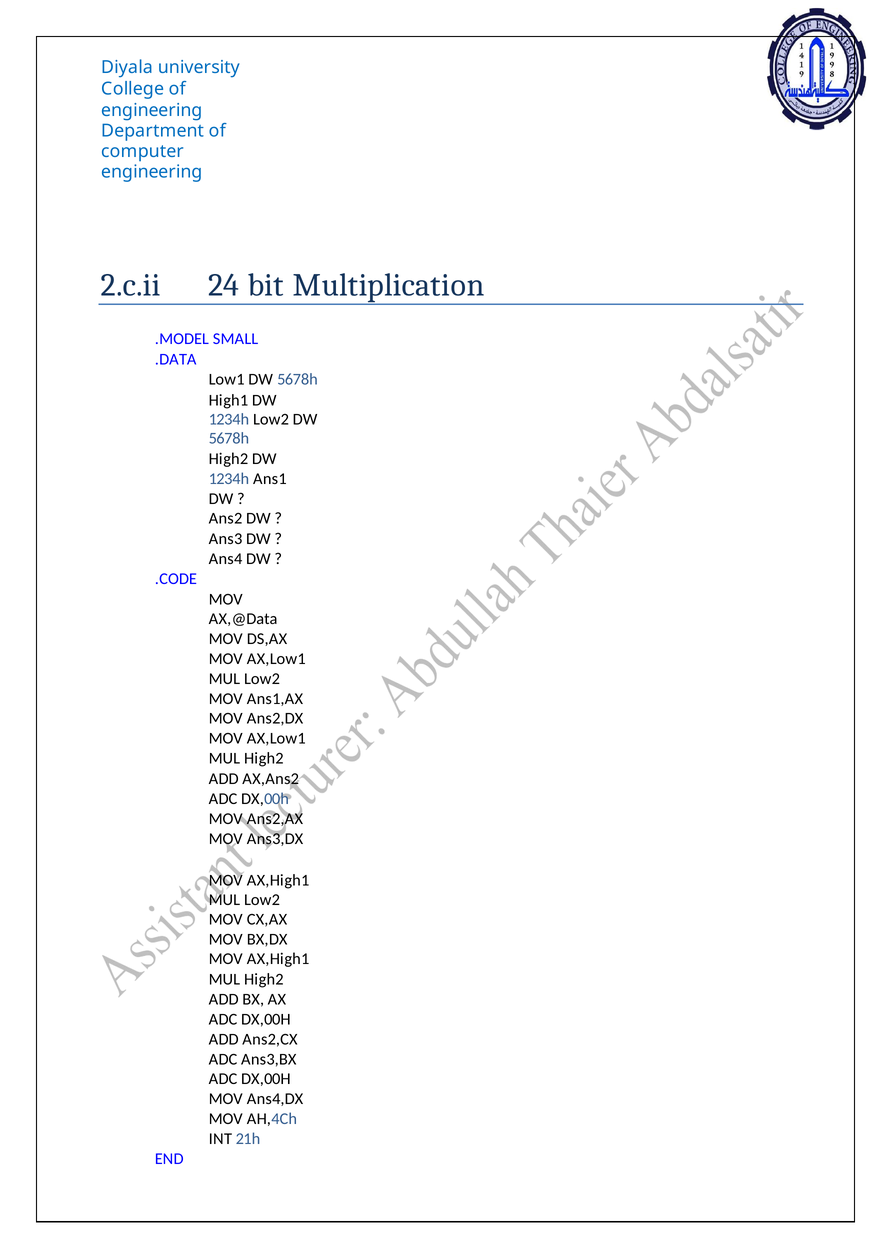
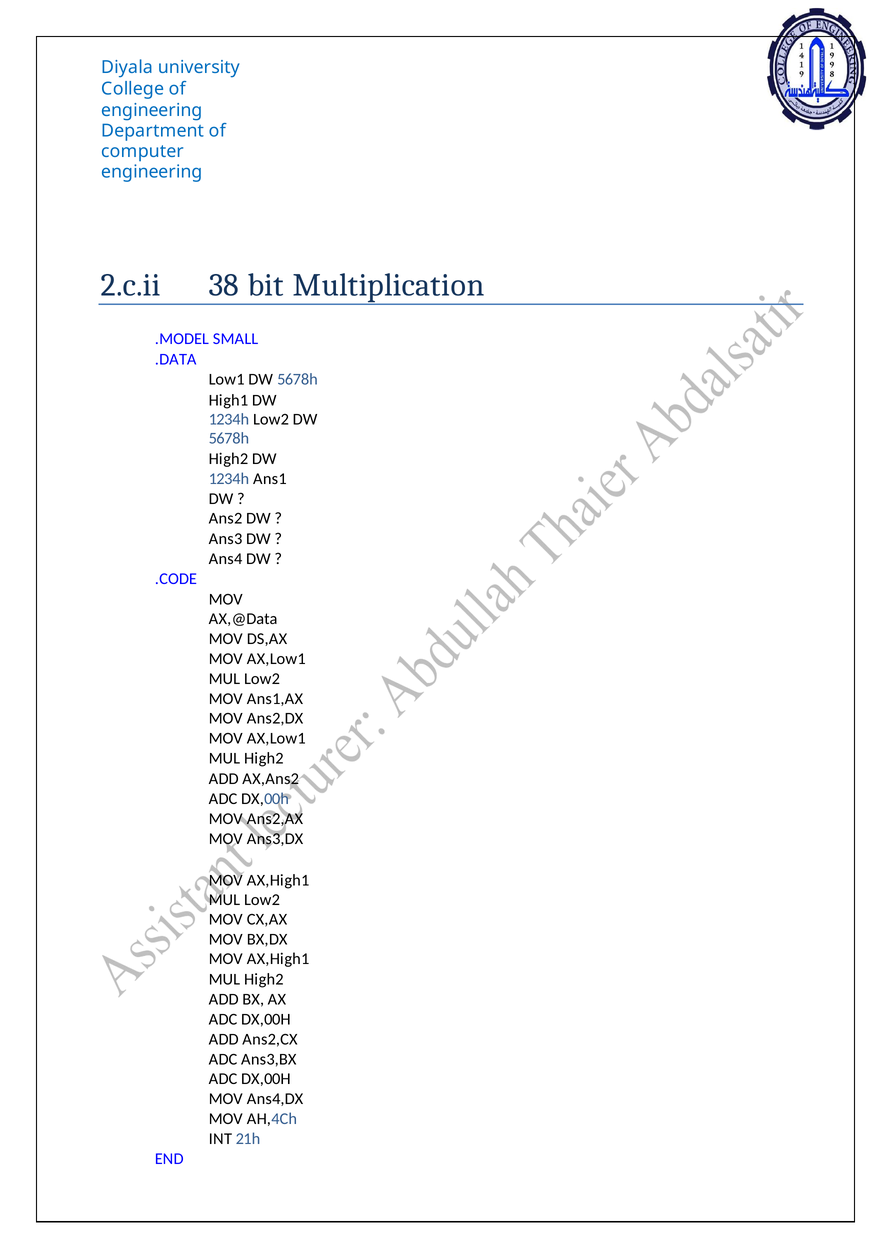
24: 24 -> 38 (224, 285)
